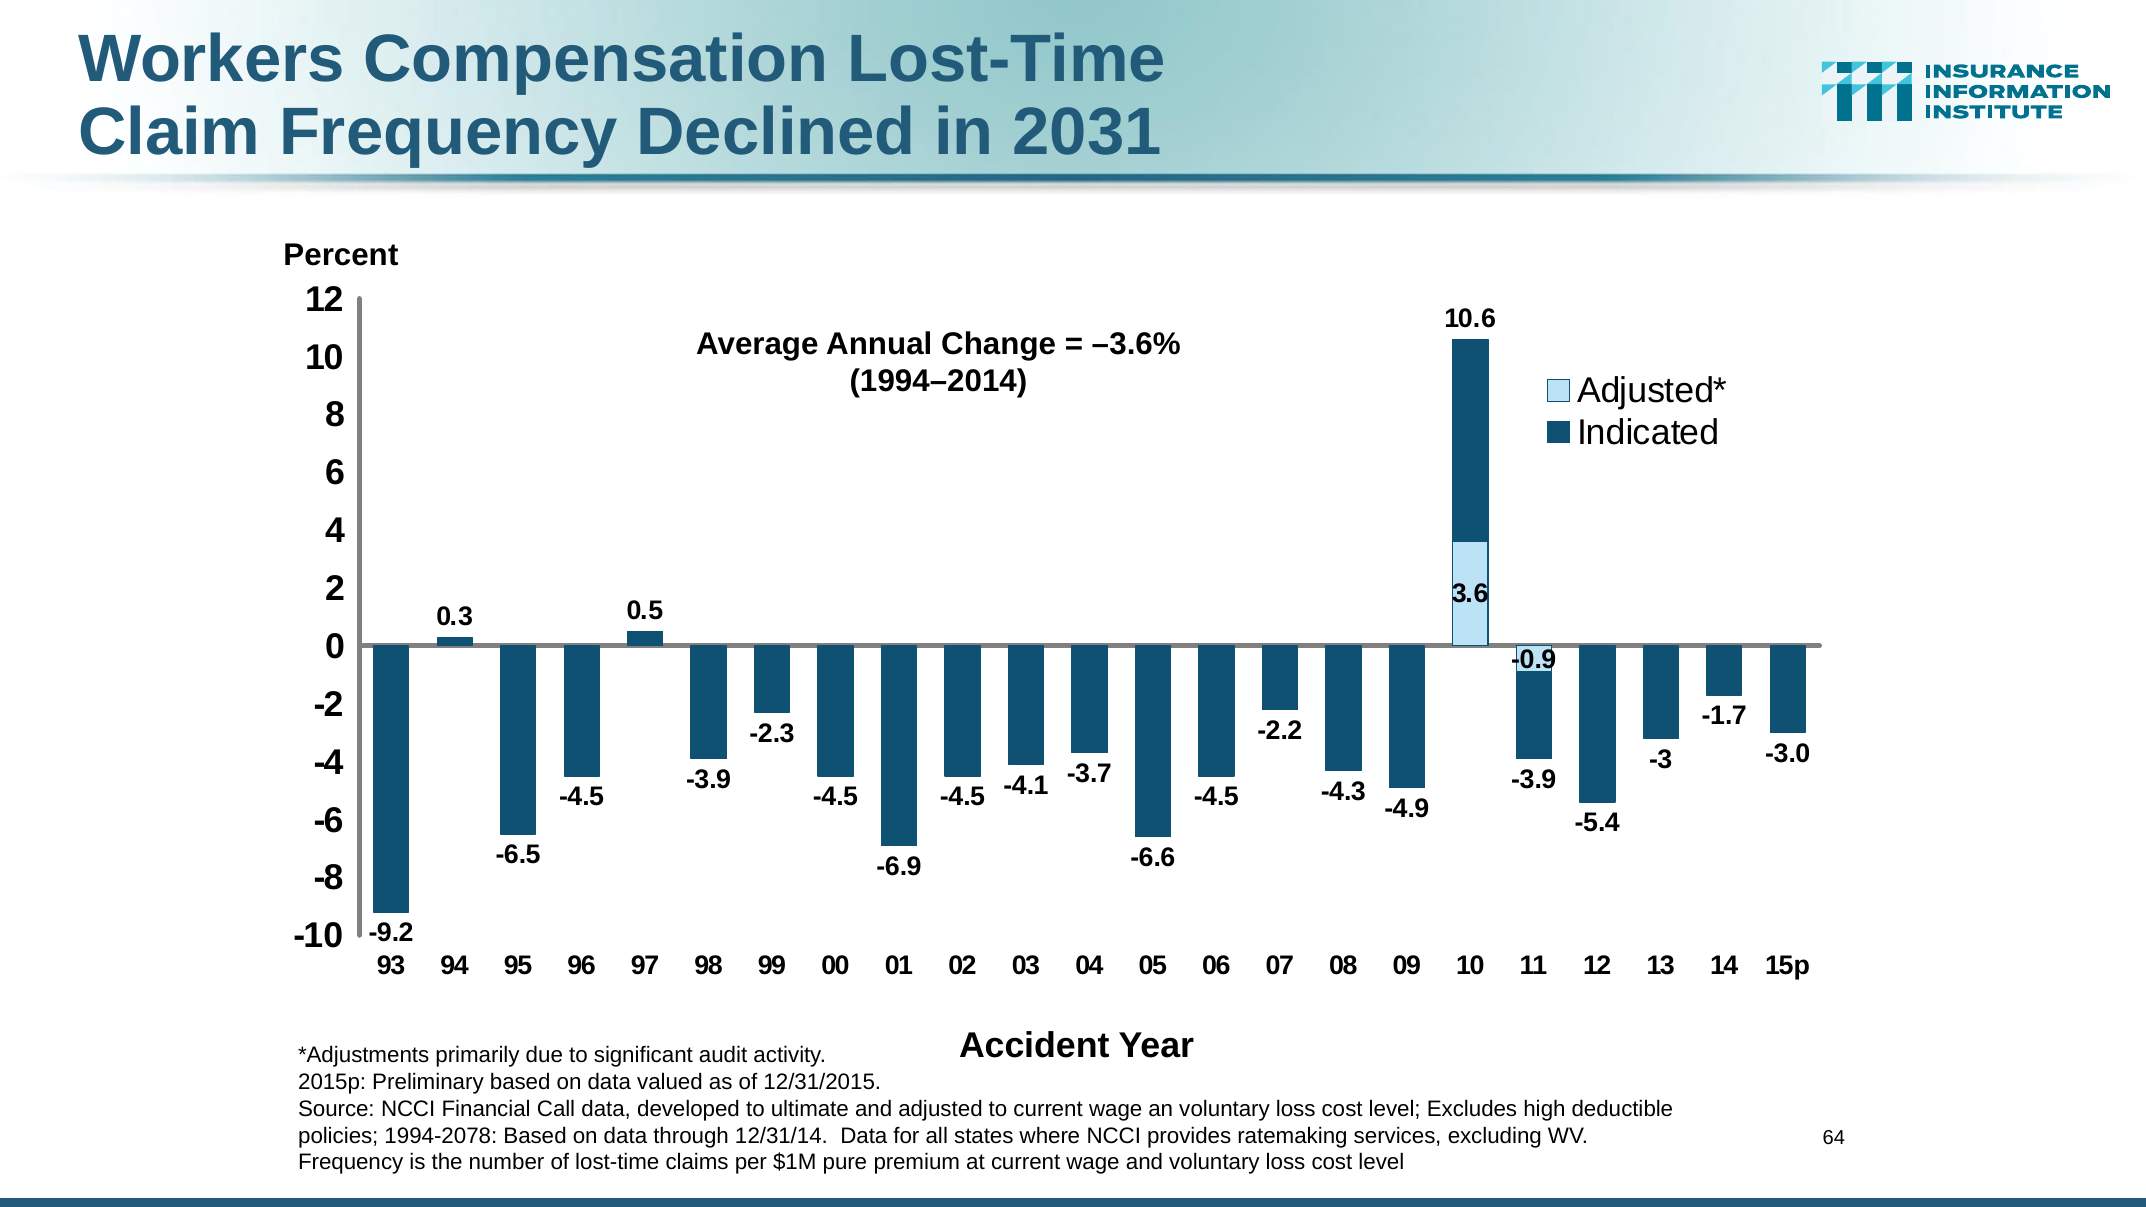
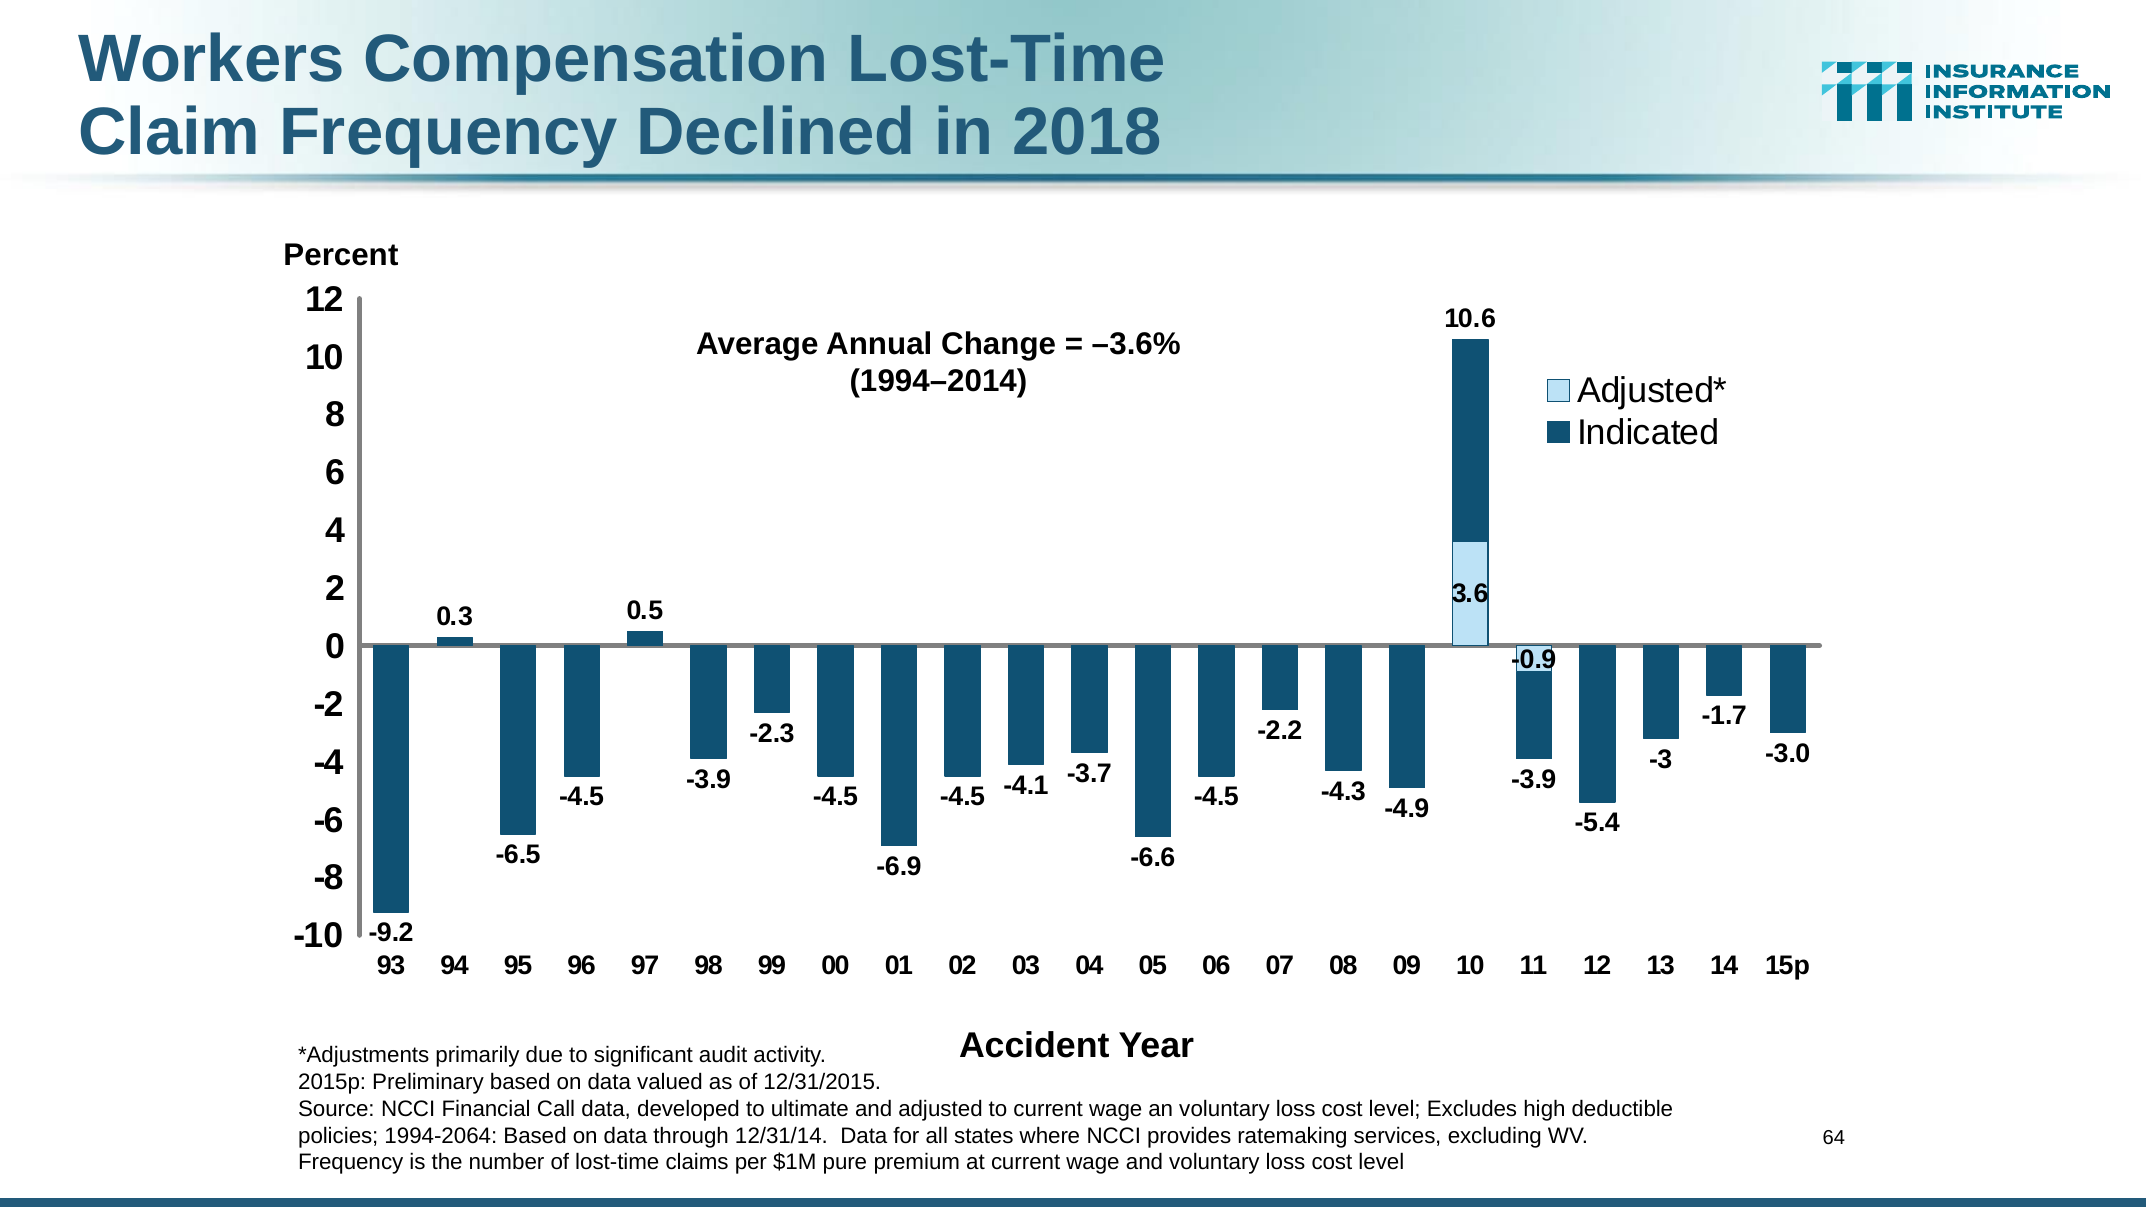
2031: 2031 -> 2018 (1087, 132)
1994-2078: 1994-2078 -> 1994-2064 (441, 1136)
